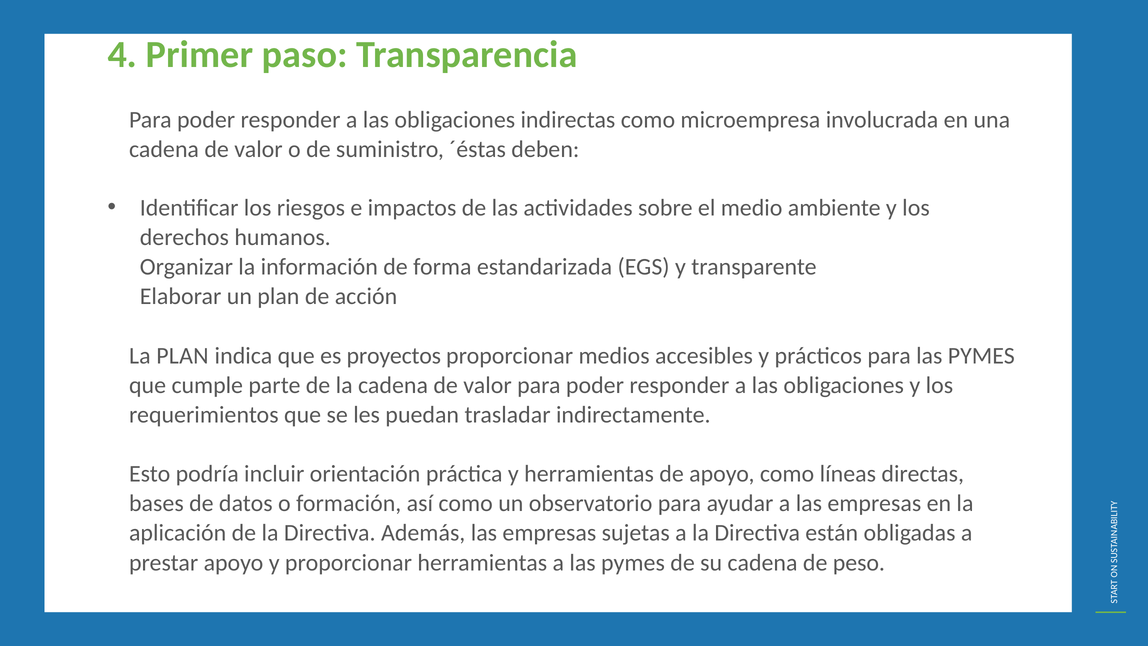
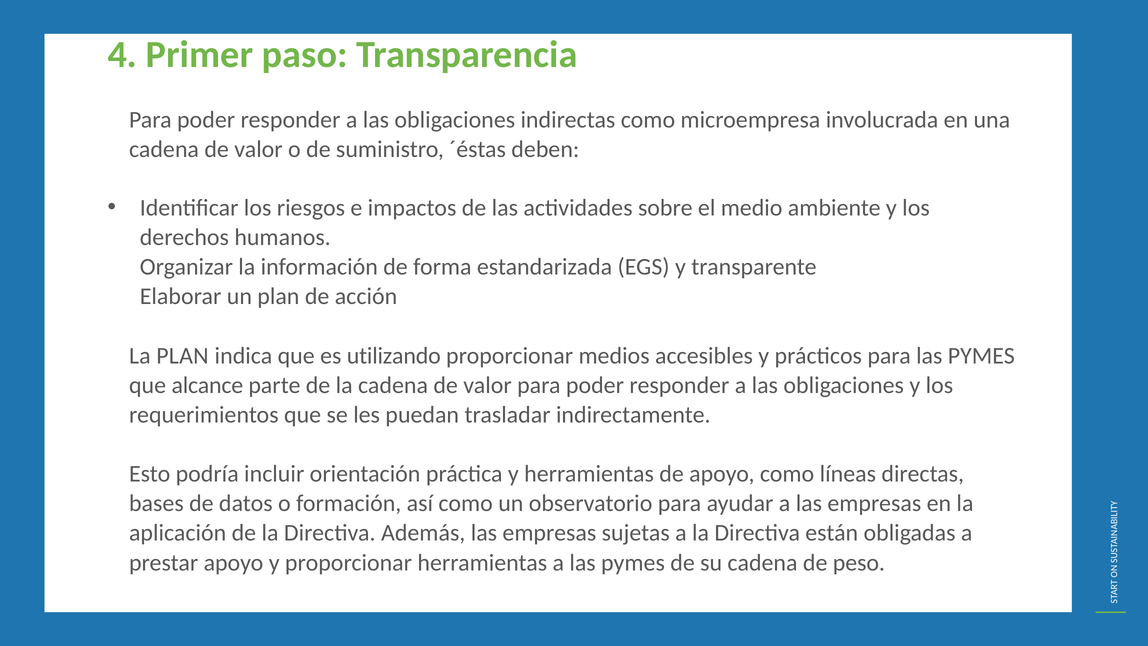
proyectos: proyectos -> utilizando (394, 356)
cumple: cumple -> alcance (207, 385)
